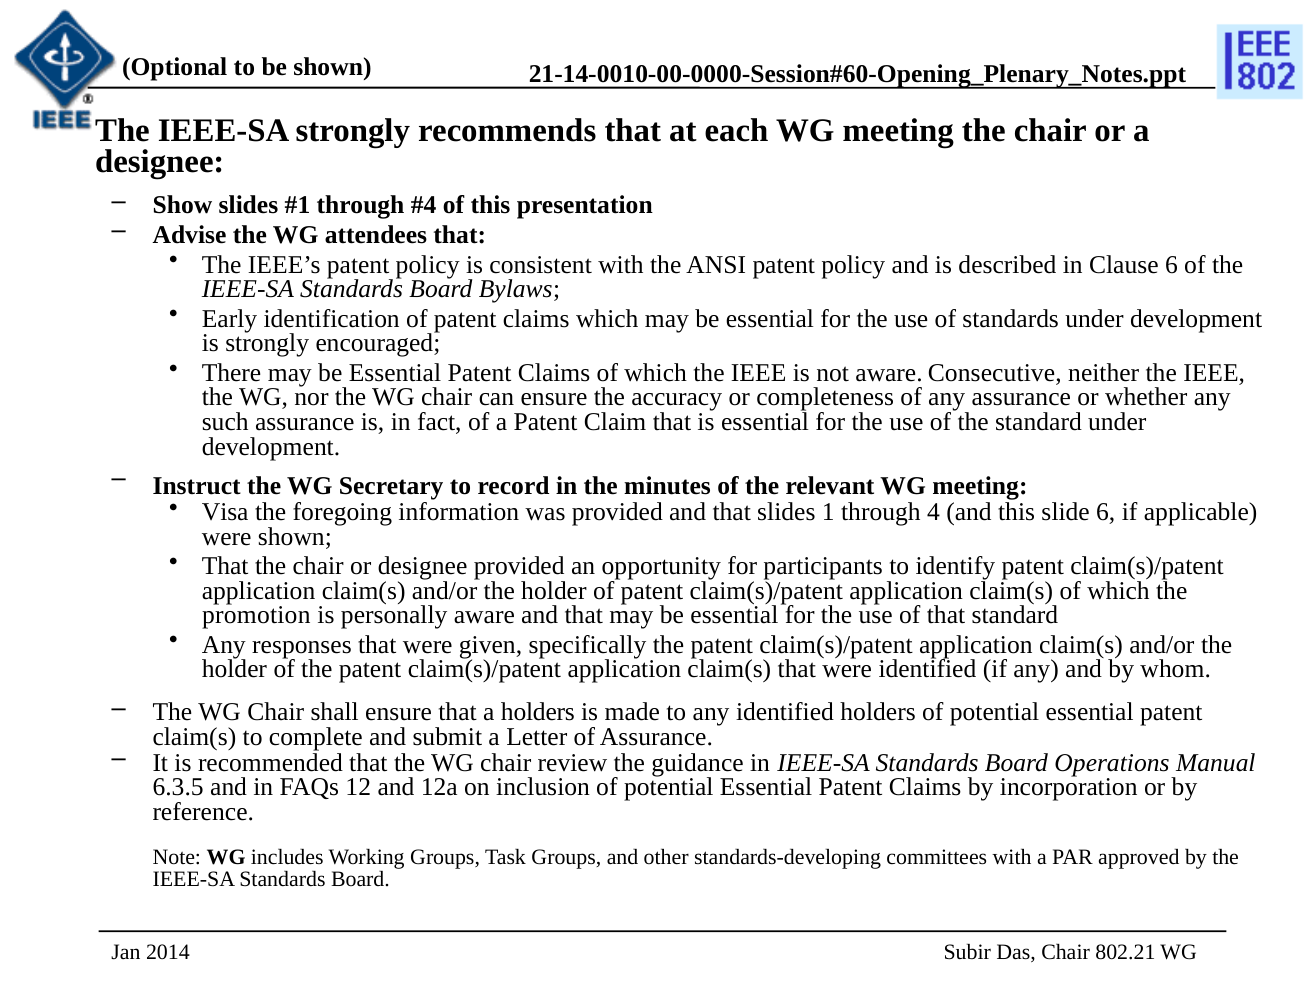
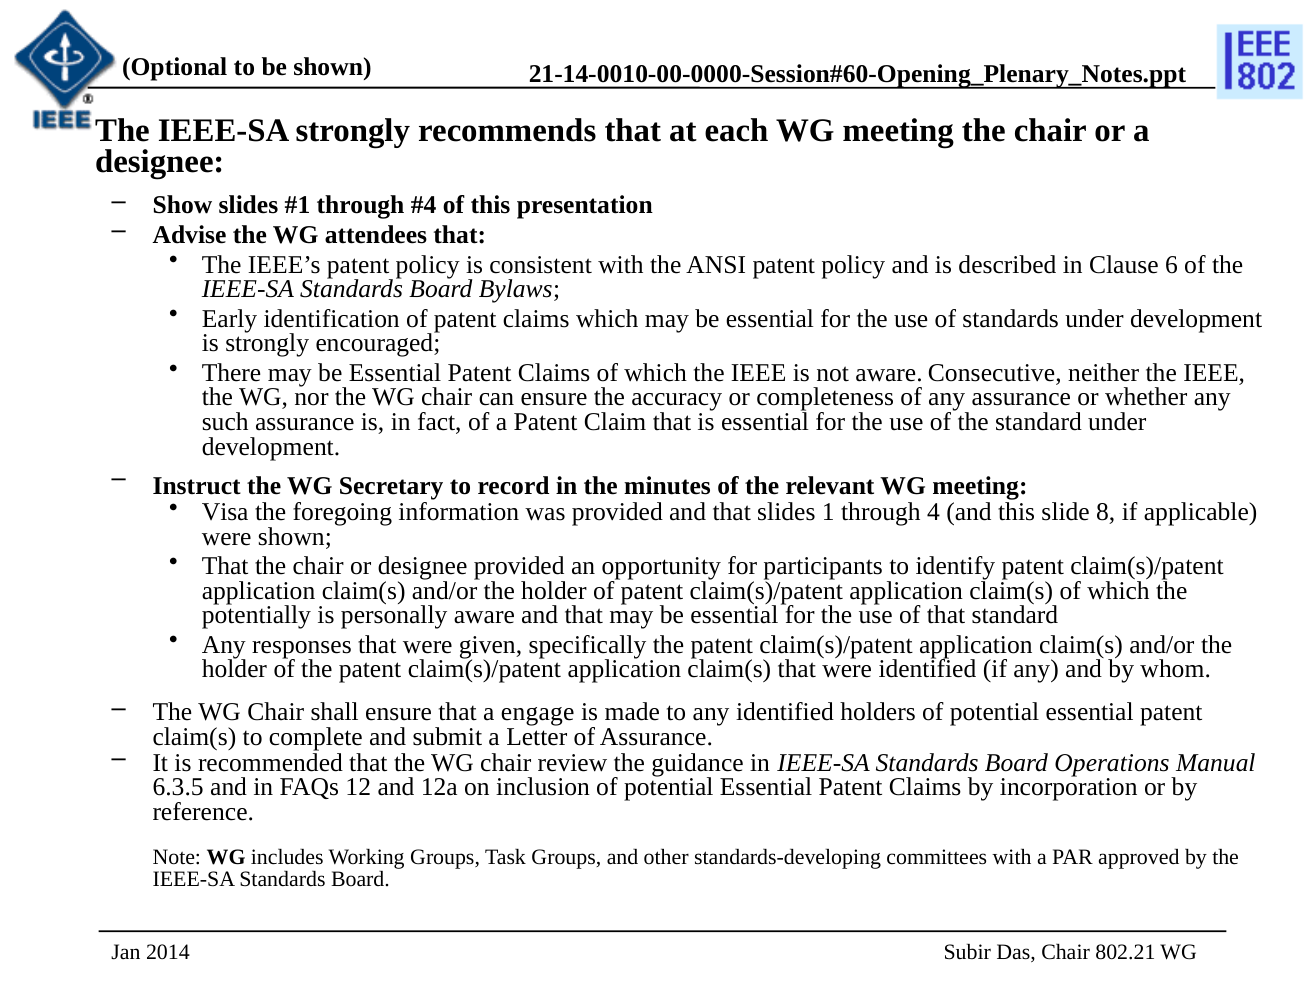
slide 6: 6 -> 8 (1106, 512)
promotion: promotion -> potentially (256, 615)
a holders: holders -> engage (538, 712)
